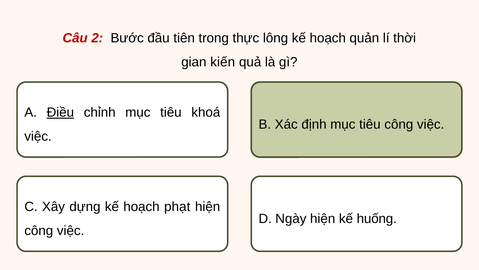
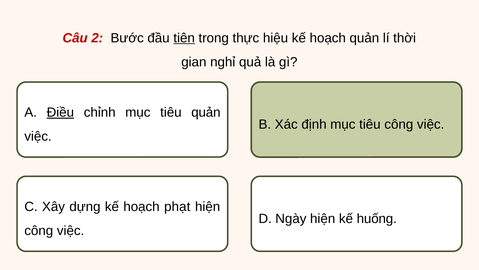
tiên underline: none -> present (184, 38)
lông: lông -> hiệu (276, 38)
kiến: kiến -> nghỉ (223, 62)
tiêu khoá: khoá -> quản (206, 112)
